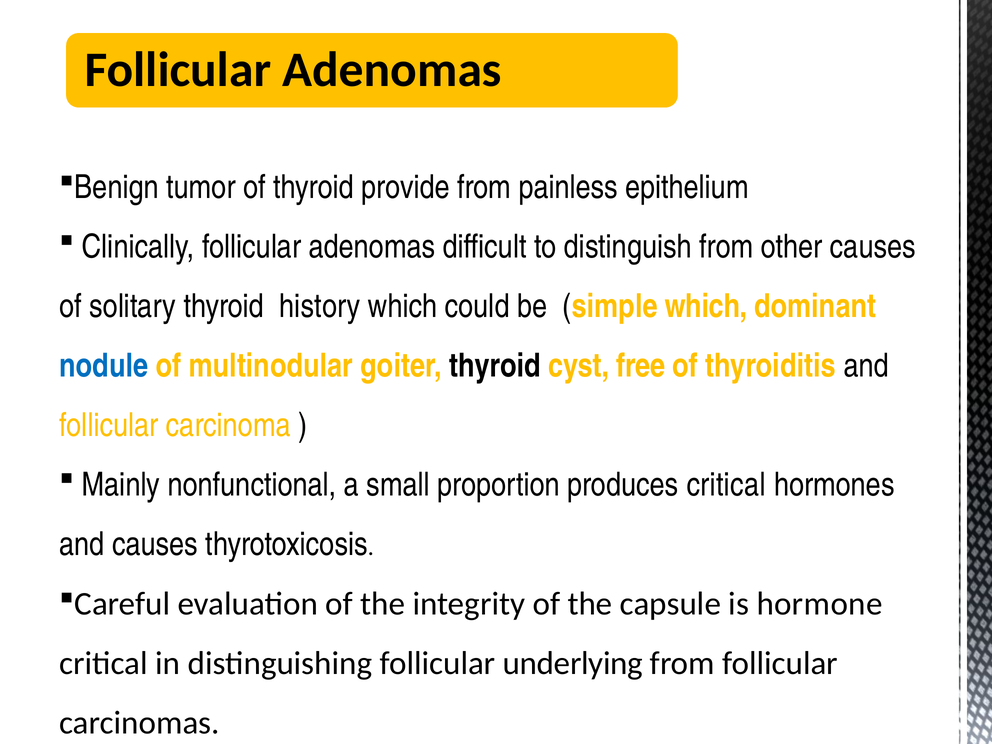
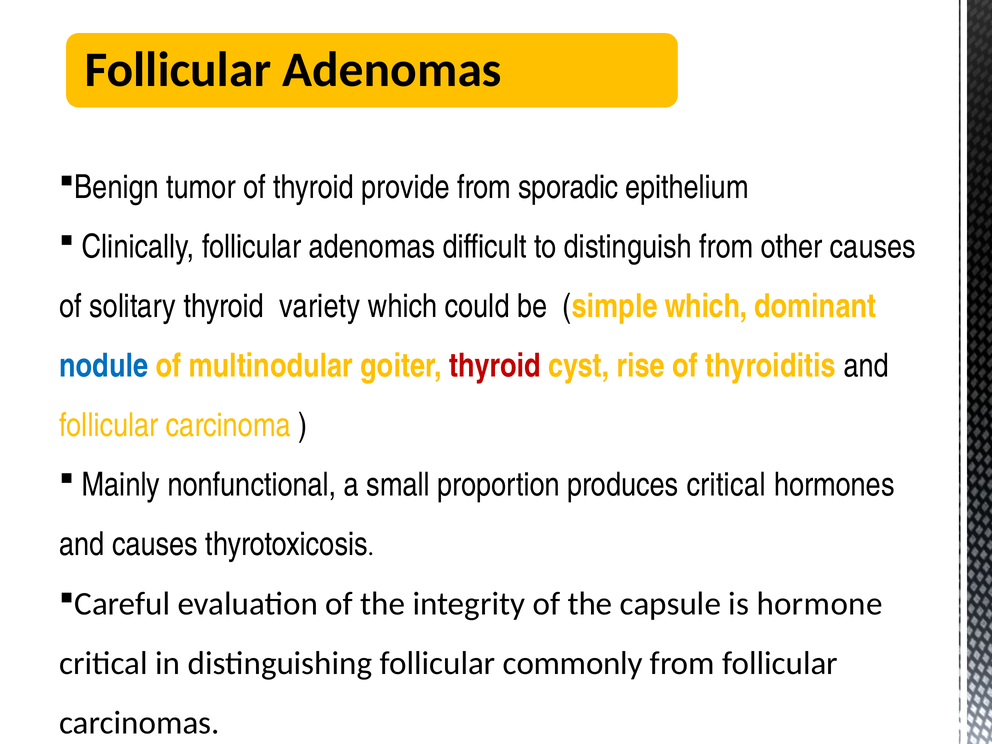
painless: painless -> sporadic (568, 187)
history: history -> variety (320, 306)
thyroid colour: black -> red (495, 366)
free: free -> rise (641, 366)
underlying: underlying -> commonly (573, 664)
